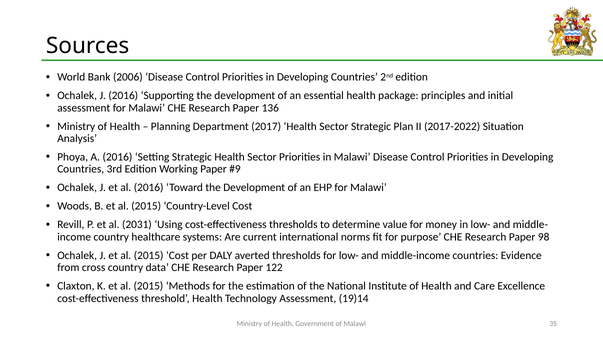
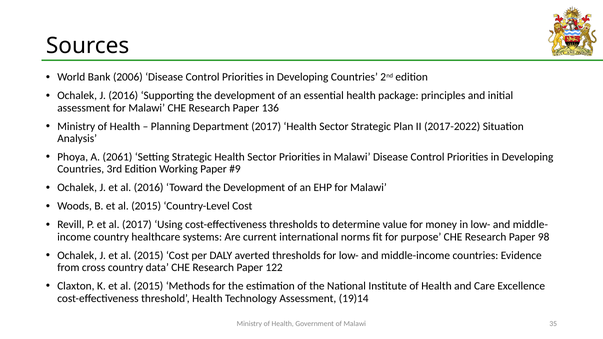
A 2016: 2016 -> 2061 (117, 157)
al 2031: 2031 -> 2017 (137, 225)
